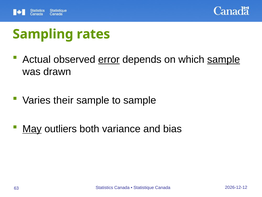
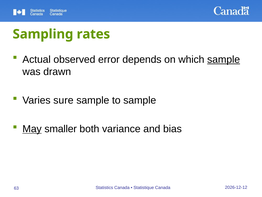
error underline: present -> none (109, 59)
their: their -> sure (63, 100)
outliers: outliers -> smaller (61, 129)
